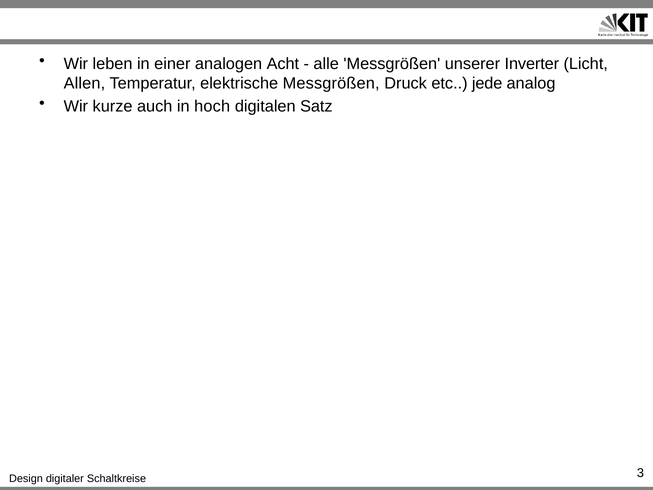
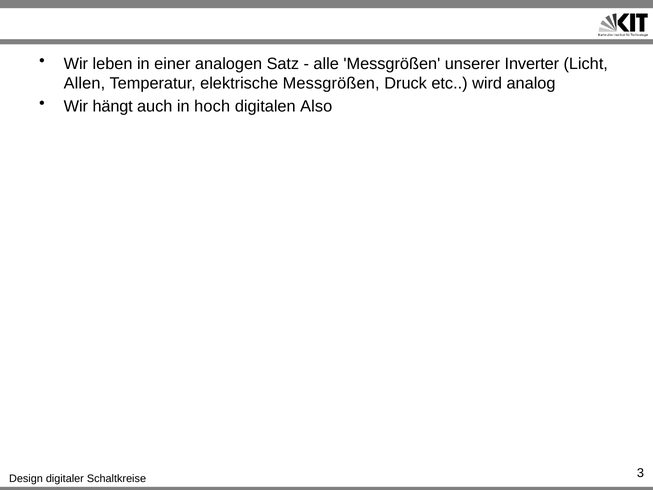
Acht: Acht -> Satz (283, 64)
jede: jede -> wird (487, 83)
kurze: kurze -> hängt (113, 106)
Satz: Satz -> Also (316, 106)
